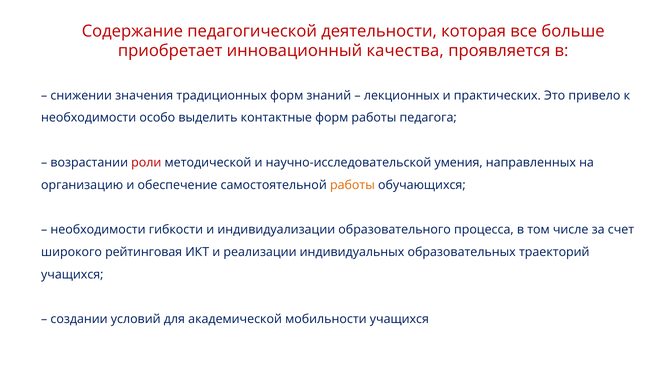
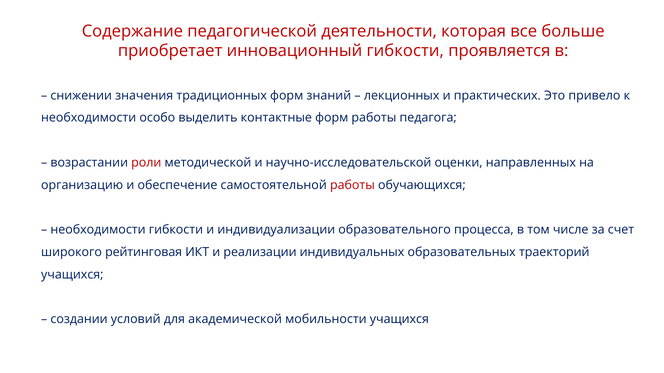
инновационный качества: качества -> гибкости (405, 51)
умения: умения -> оценки (459, 163)
работы colour: orange -> red (352, 185)
